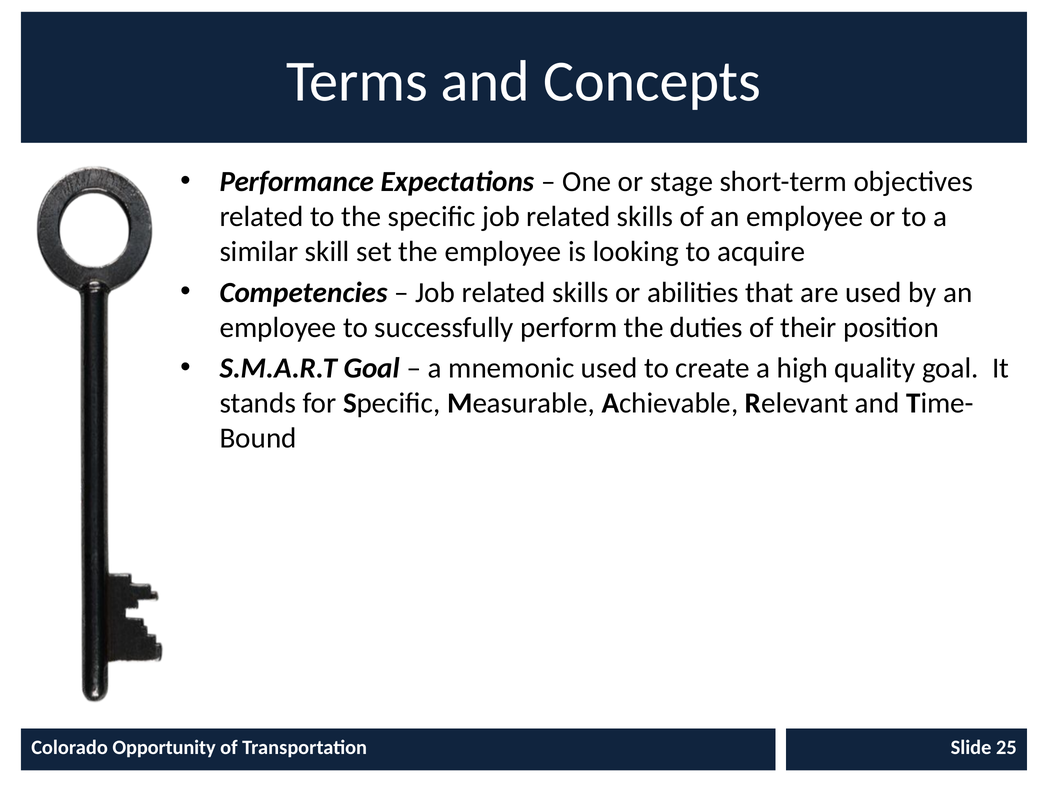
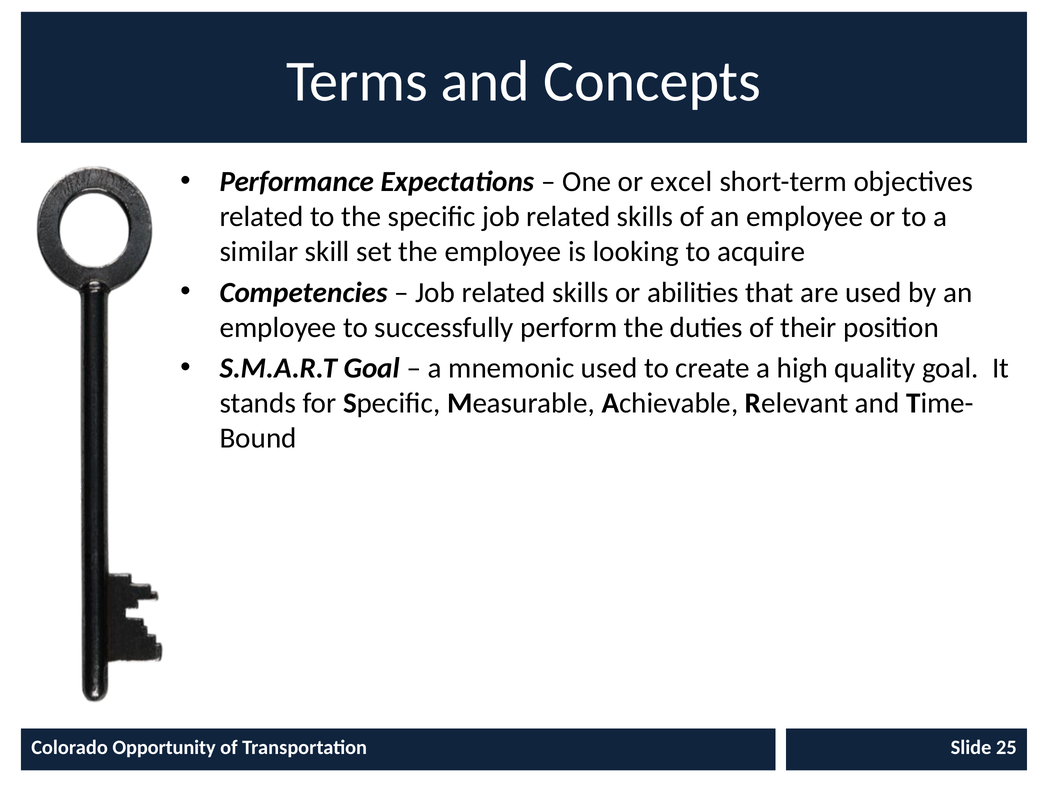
stage: stage -> excel (681, 182)
